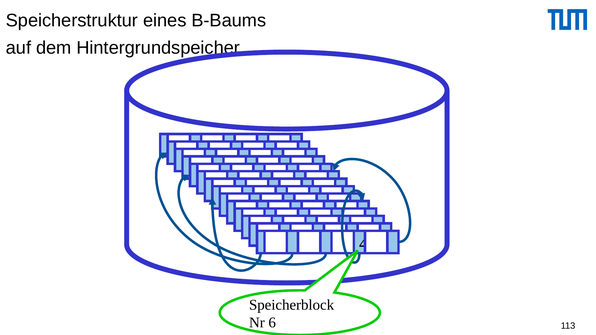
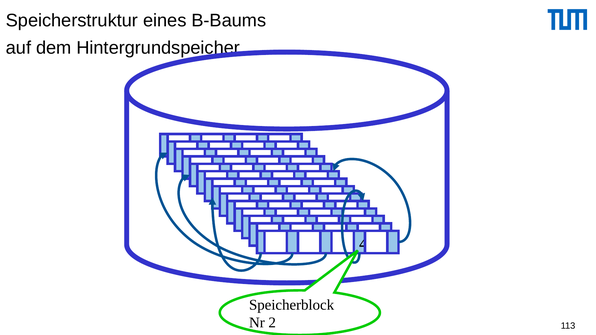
6: 6 -> 2 (272, 323)
